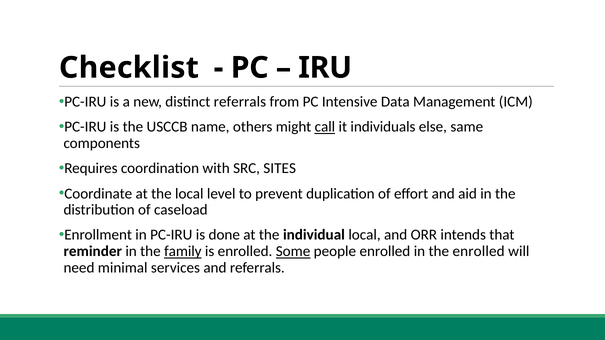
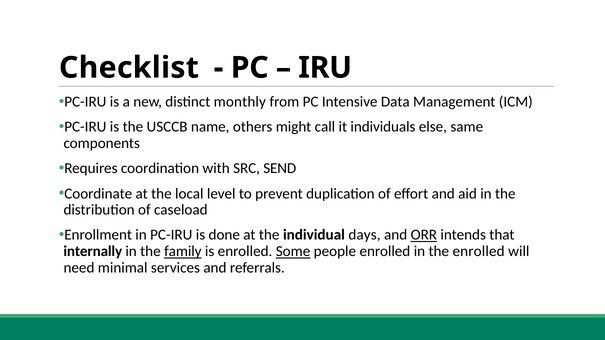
distinct referrals: referrals -> monthly (240, 102)
call underline: present -> none (325, 127)
SITES: SITES -> SEND (280, 169)
individual local: local -> days (364, 235)
ORR underline: none -> present (424, 235)
reminder: reminder -> internally (93, 252)
